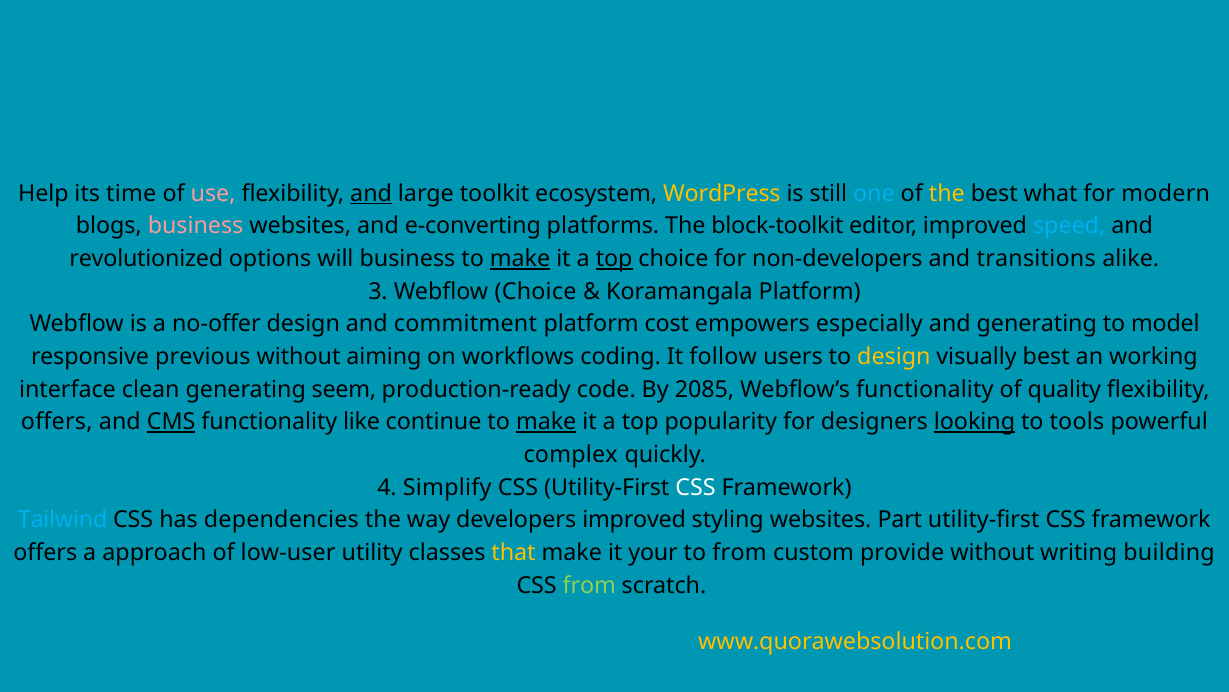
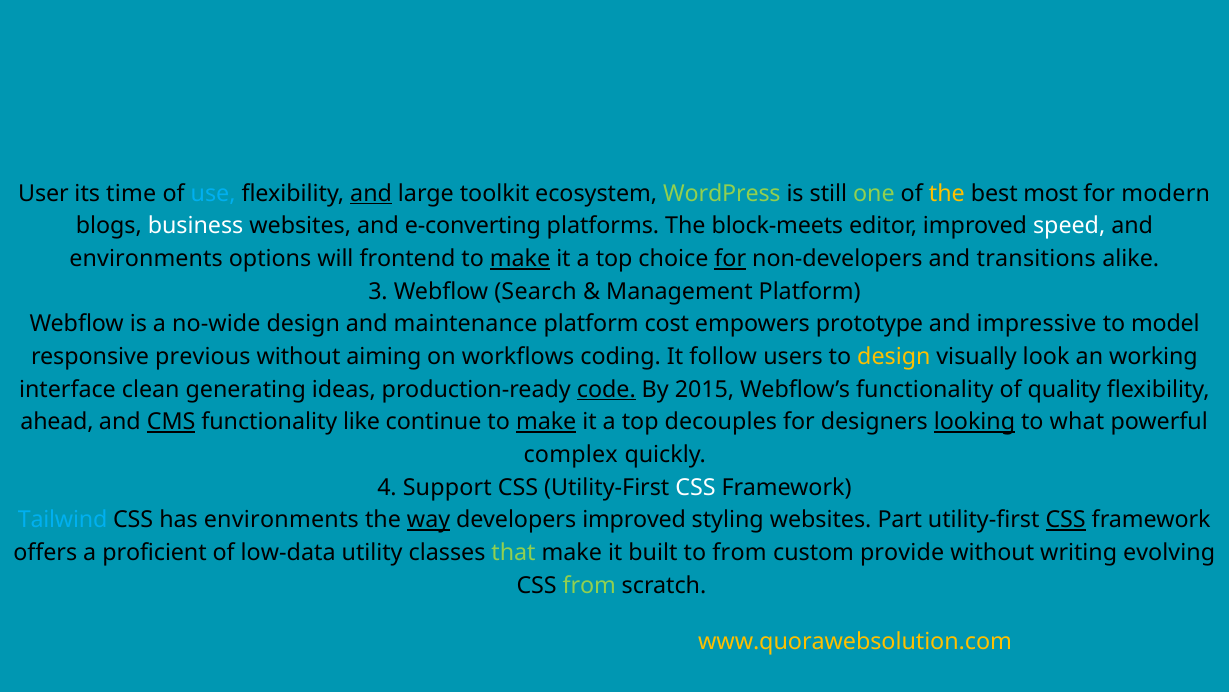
Help: Help -> User (43, 193)
use colour: pink -> light blue (213, 193)
WordPress colour: yellow -> light green (722, 193)
one colour: light blue -> light green (874, 193)
what: what -> most (1051, 193)
business colour: pink -> white (196, 226)
block-toolkit: block-toolkit -> block-meets (777, 226)
speed colour: light blue -> white (1069, 226)
revolutionized: revolutionized -> environments (146, 259)
will business: business -> frontend (408, 259)
top underline: present -> none (614, 259)
for underline: none -> present (730, 259)
Webflow Choice: Choice -> Search (536, 291)
Koramangala: Koramangala -> Management (679, 291)
no-offer: no-offer -> no-wide (216, 324)
commitment: commitment -> maintenance (466, 324)
especially: especially -> prototype (869, 324)
and generating: generating -> impressive (1037, 324)
visually best: best -> look (1046, 356)
seem: seem -> ideas (344, 389)
code underline: none -> present (606, 389)
2085: 2085 -> 2015 (705, 389)
offers: offers -> ahead (57, 422)
popularity: popularity -> decouples (721, 422)
tools: tools -> what (1077, 422)
Simplify: Simplify -> Support (447, 487)
has dependencies: dependencies -> environments (281, 519)
way underline: none -> present (429, 519)
CSS underline: none -> present (1066, 519)
approach: approach -> proficient (154, 552)
low-user: low-user -> low-data (288, 552)
that colour: yellow -> light green (514, 552)
your: your -> built (653, 552)
building: building -> evolving (1169, 552)
